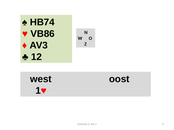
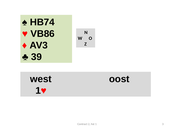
12: 12 -> 39 (36, 57)
